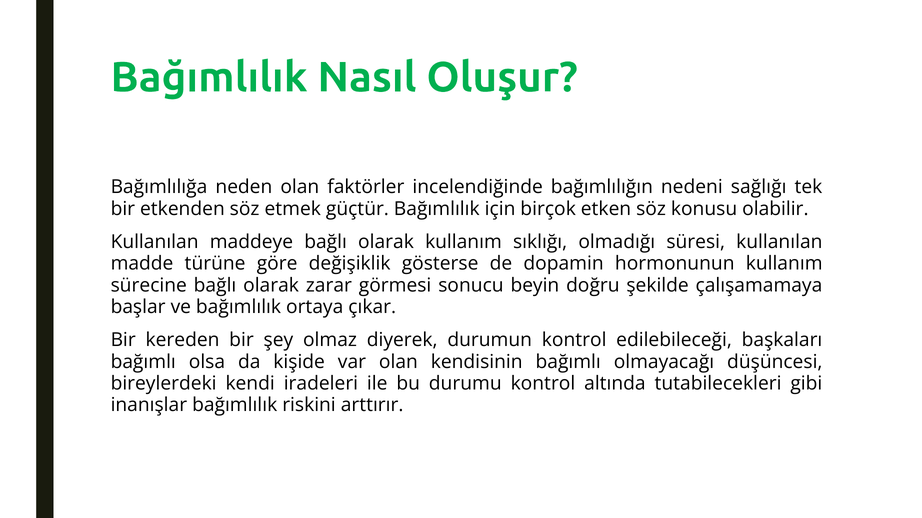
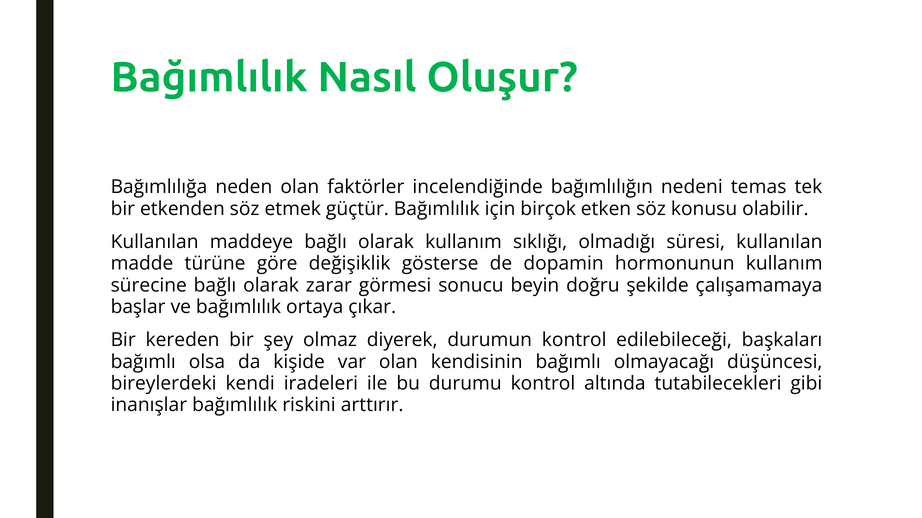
sağlığı: sağlığı -> temas (759, 187)
